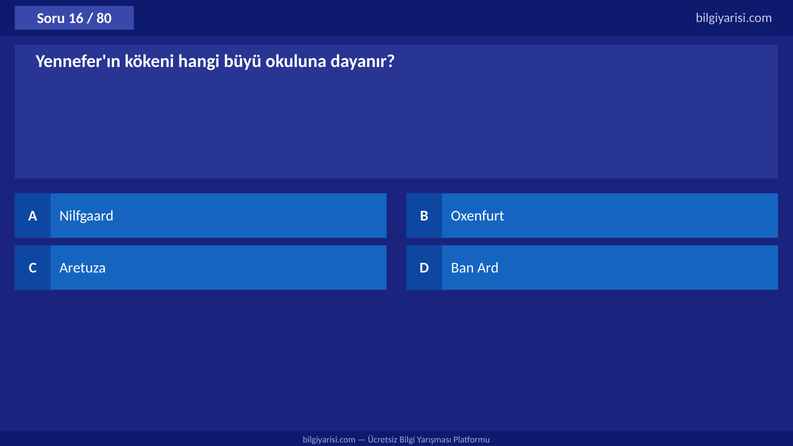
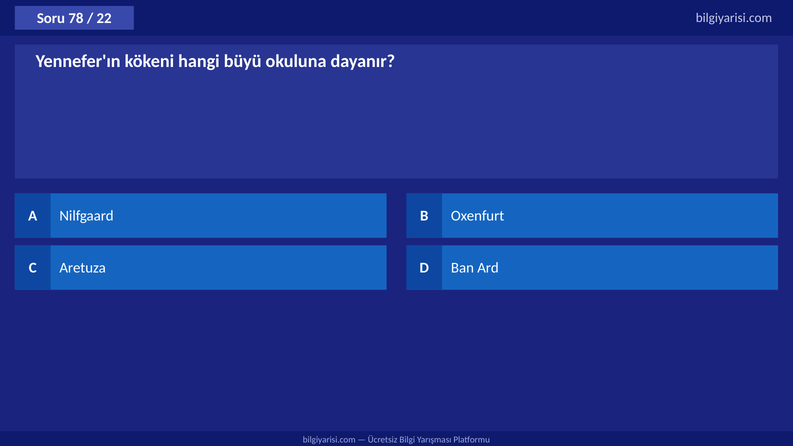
16: 16 -> 78 (76, 18)
80: 80 -> 22 (104, 18)
